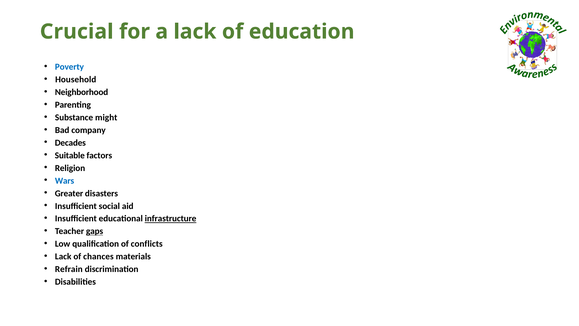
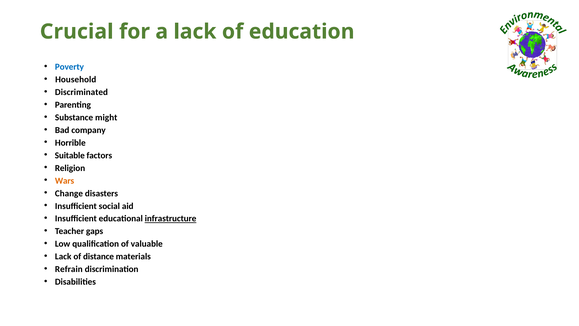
Neighborhood: Neighborhood -> Discriminated (81, 92)
Decades: Decades -> Horrible (70, 143)
Wars colour: blue -> orange (65, 181)
Greater: Greater -> Change (69, 193)
gaps underline: present -> none (95, 231)
conflicts: conflicts -> valuable (147, 244)
chances: chances -> distance (99, 256)
